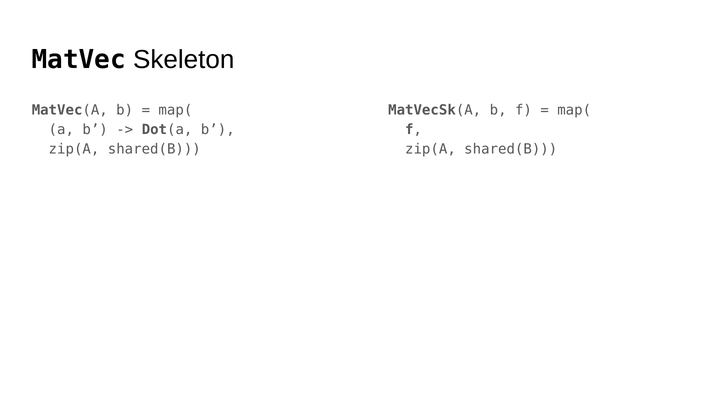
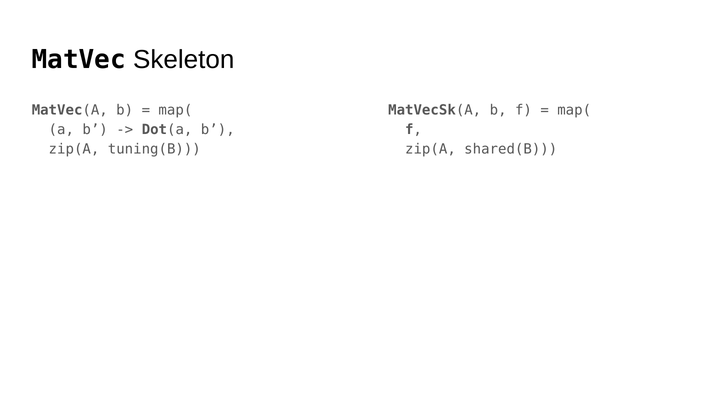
shared(B: shared(B -> tuning(B (154, 149)
